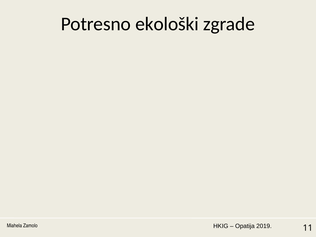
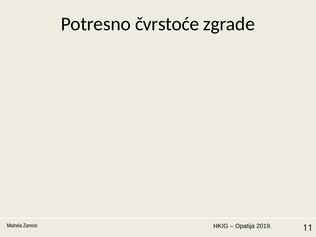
ekološki: ekološki -> čvrstoće (167, 24)
